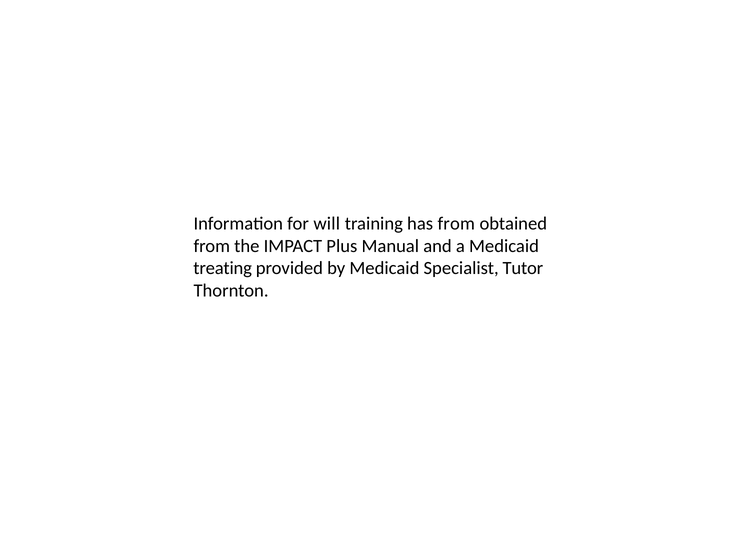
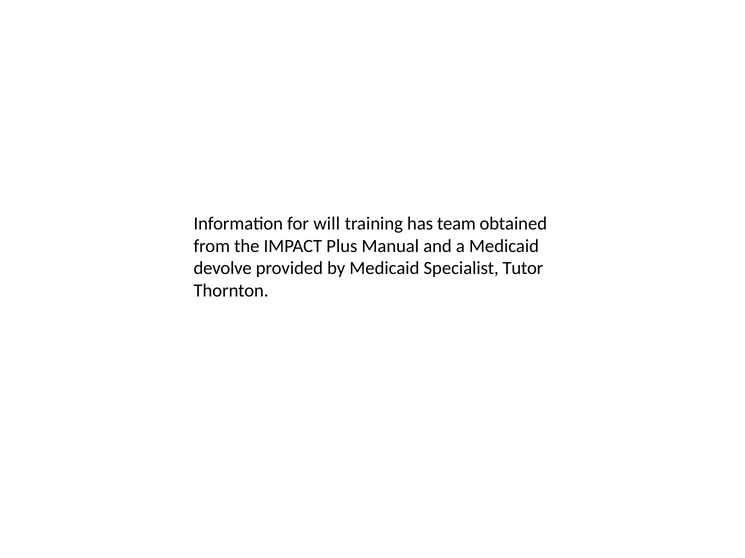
has from: from -> team (456, 224)
treating: treating -> devolve (223, 269)
